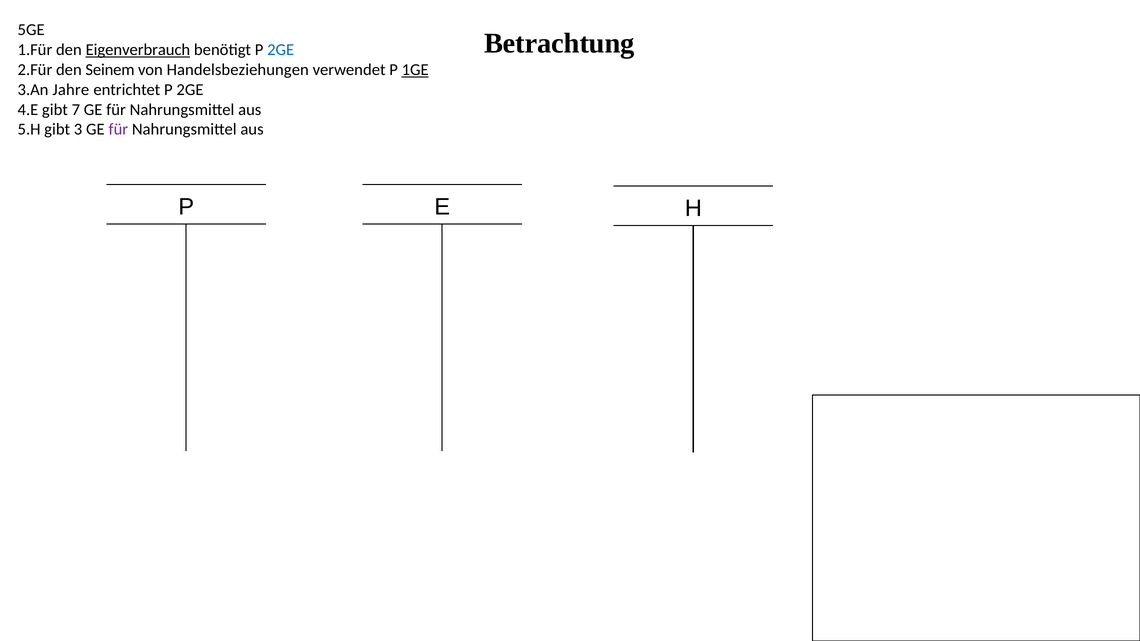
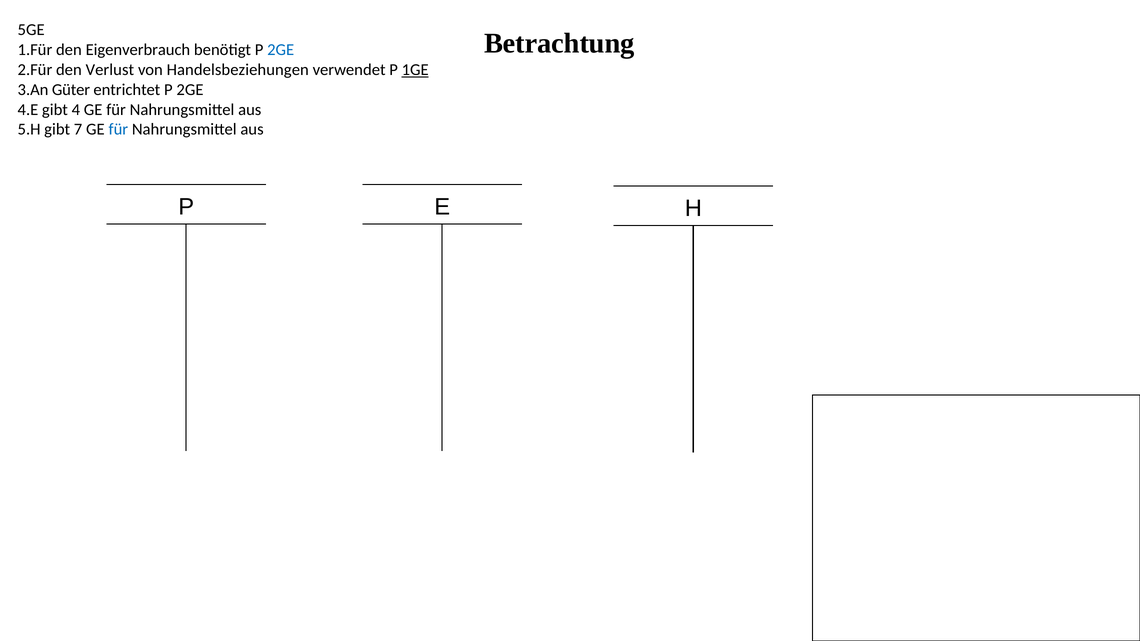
Eigenverbrauch underline: present -> none (138, 50)
Seinem: Seinem -> Verlust (110, 70)
Jahre: Jahre -> Güter (71, 90)
7: 7 -> 4 (76, 110)
3: 3 -> 7 (78, 130)
für colour: purple -> blue (118, 130)
